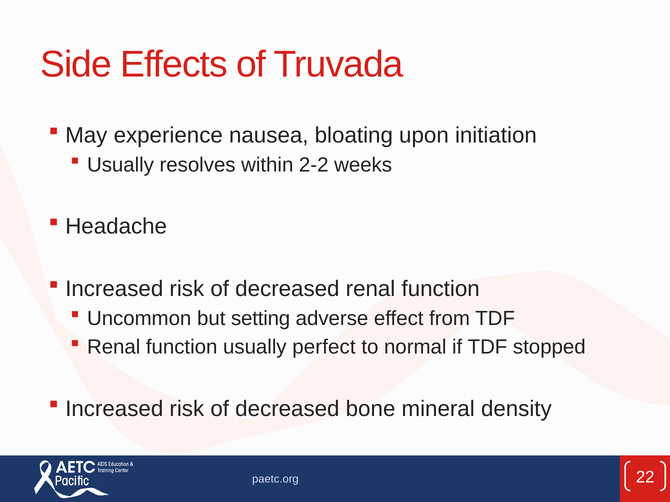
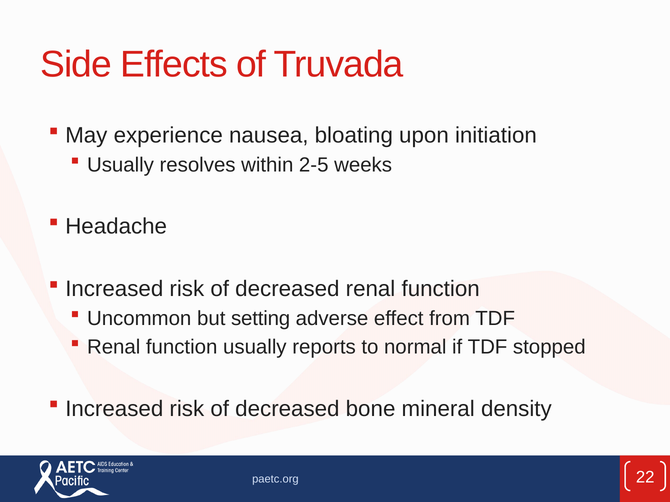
2-2: 2-2 -> 2-5 (314, 165)
perfect: perfect -> reports (324, 348)
